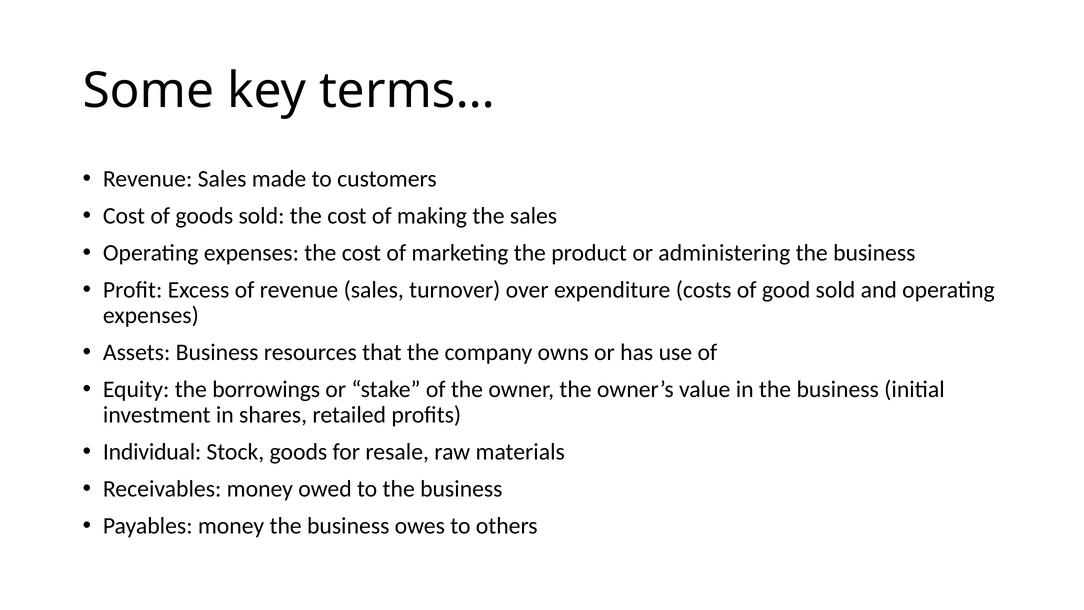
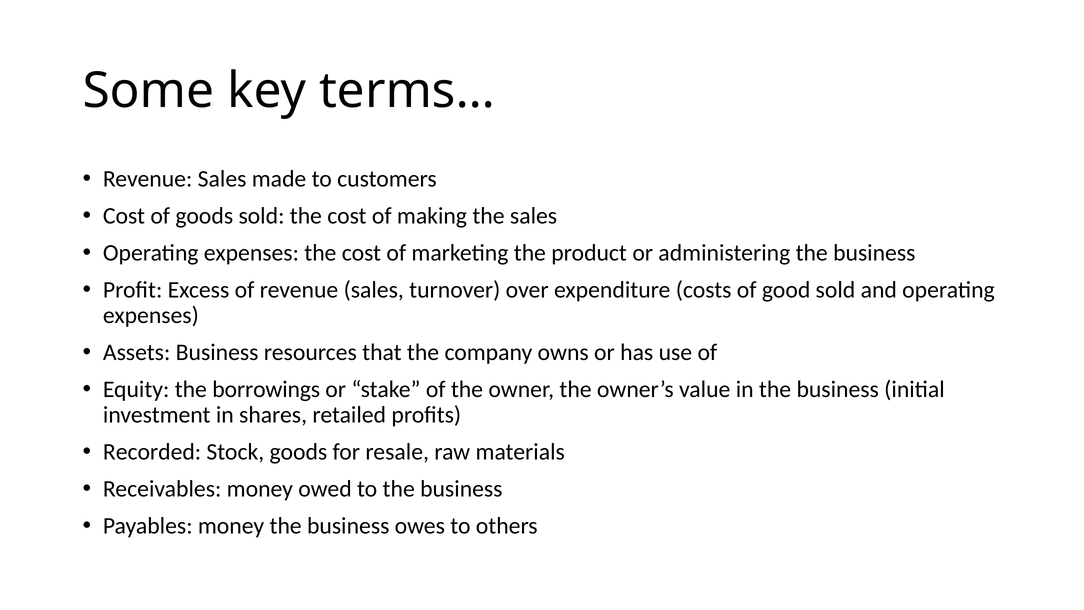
Individual: Individual -> Recorded (152, 452)
